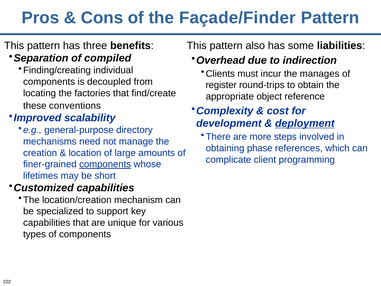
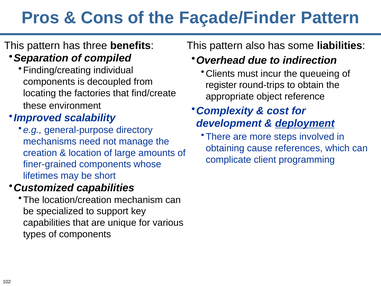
manages: manages -> queueing (320, 74)
conventions: conventions -> environment (75, 106)
phase: phase -> cause (260, 148)
components underline: present -> none (105, 164)
